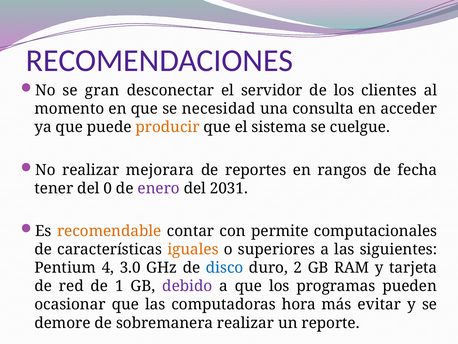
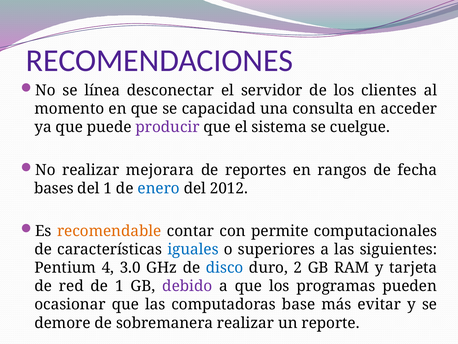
gran: gran -> línea (102, 90)
necesidad: necesidad -> capacidad (219, 109)
producir colour: orange -> purple (168, 127)
tener: tener -> bases (54, 188)
del 0: 0 -> 1 (108, 188)
enero colour: purple -> blue (159, 188)
2031: 2031 -> 2012 (229, 188)
iguales colour: orange -> blue (193, 249)
hora: hora -> base (299, 304)
